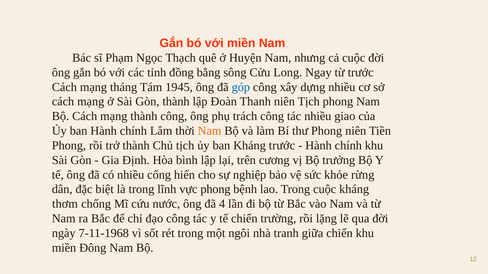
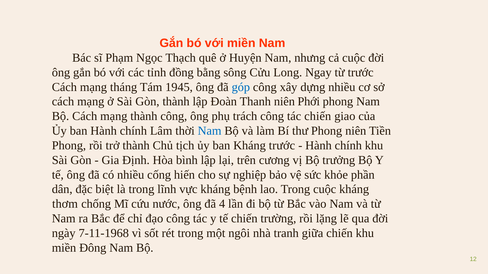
niên Tịch: Tịch -> Phới (309, 102)
tác nhiều: nhiều -> chiến (318, 116)
Nam colour: orange -> blue (210, 131)
rừng: rừng -> phần (363, 175)
vực phong: phong -> kháng (215, 190)
